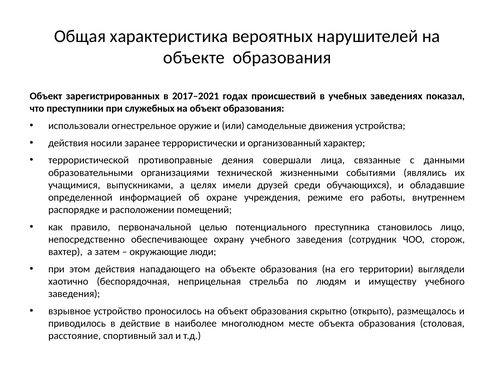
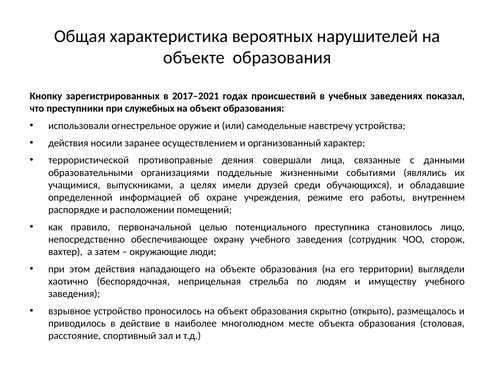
Объект: Объект -> Кнопку (46, 96)
движения: движения -> навстречу (331, 126)
террористически: террористически -> осуществлением (200, 143)
технической: технической -> поддельные (245, 173)
